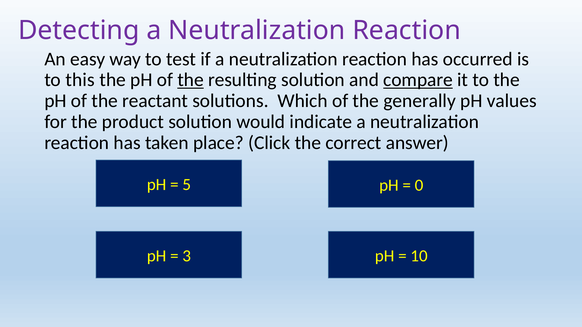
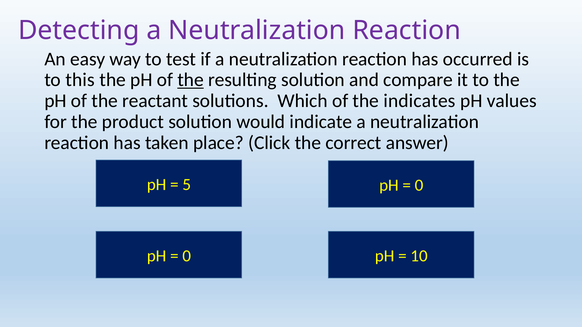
compare underline: present -> none (418, 80)
generally: generally -> indicates (420, 101)
3: 3 -> 0 (187, 256)
